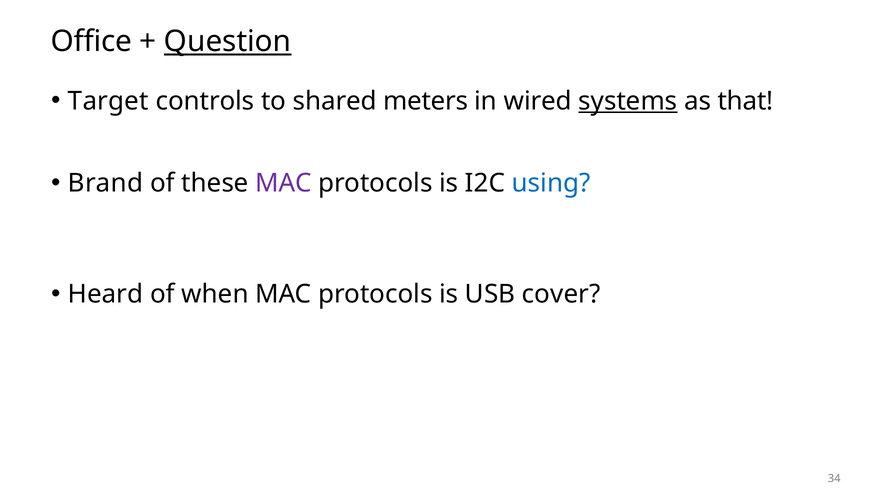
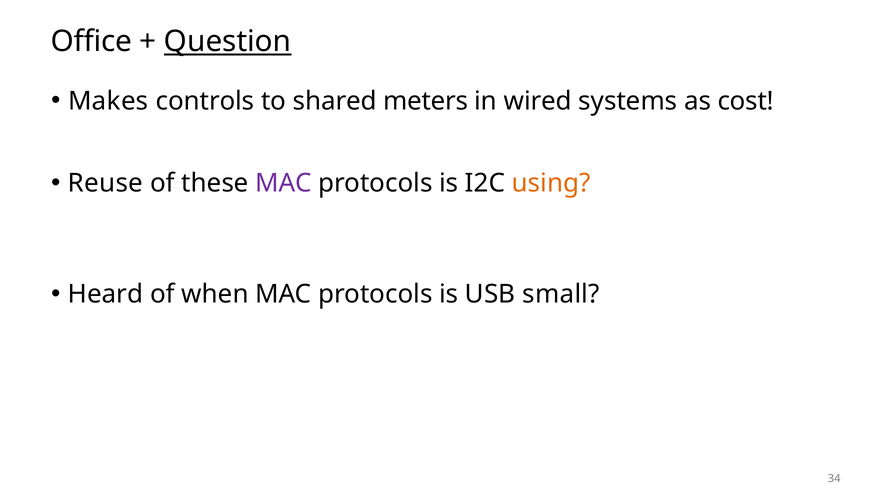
Target: Target -> Makes (108, 101)
systems underline: present -> none (628, 101)
that: that -> cost (746, 101)
Brand: Brand -> Reuse (105, 183)
using colour: blue -> orange (551, 183)
cover: cover -> small (561, 294)
